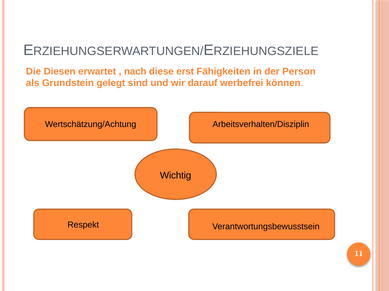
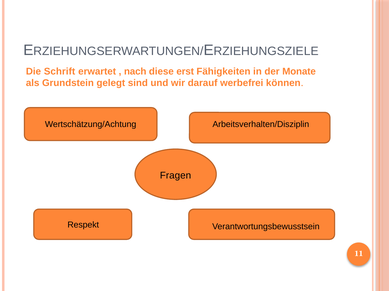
Diesen: Diesen -> Schrift (60, 72)
Person: Person -> Monate (299, 72)
Wichtig: Wichtig -> Fragen (176, 176)
